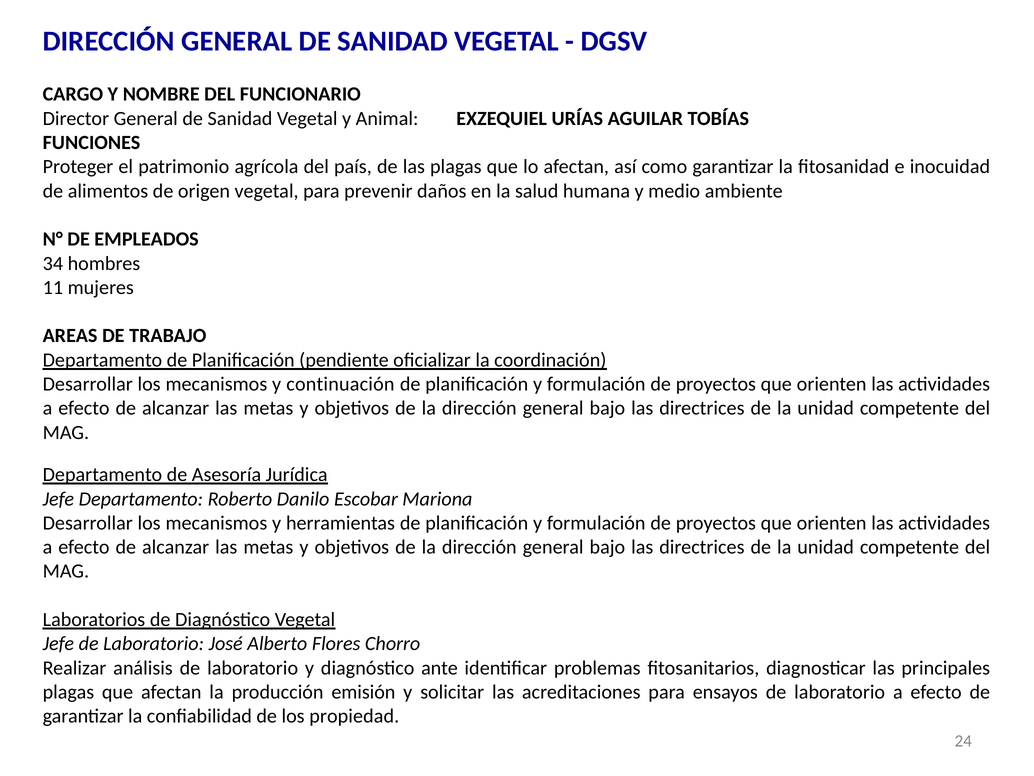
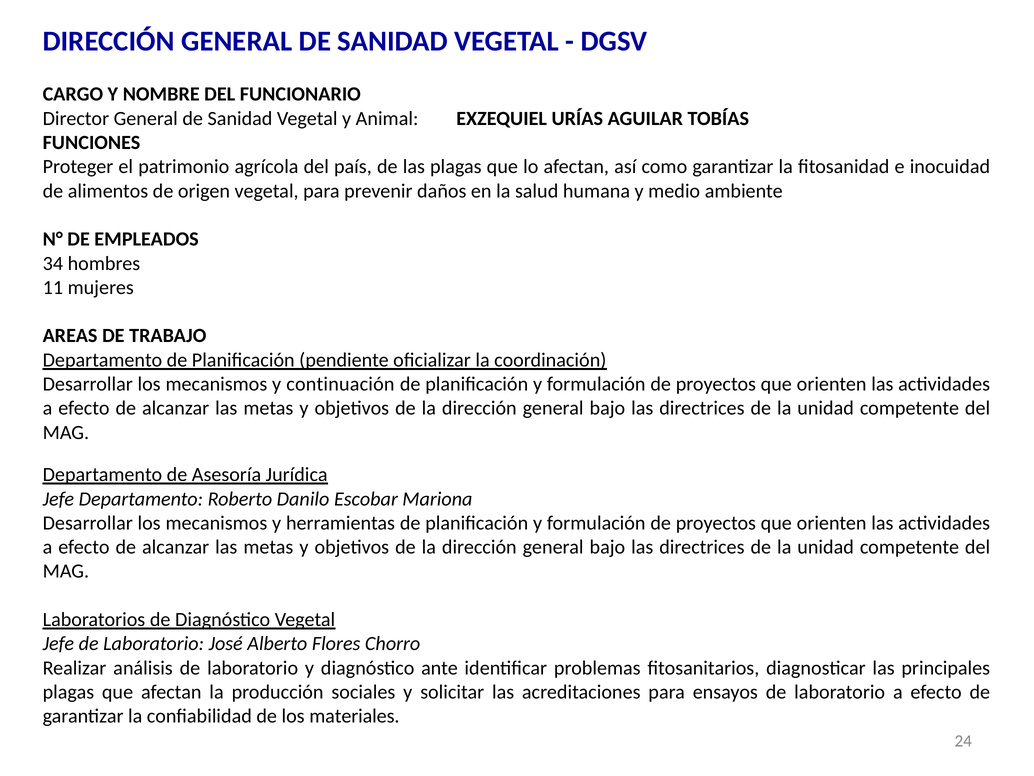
emisión: emisión -> sociales (363, 692)
propiedad: propiedad -> materiales (354, 716)
